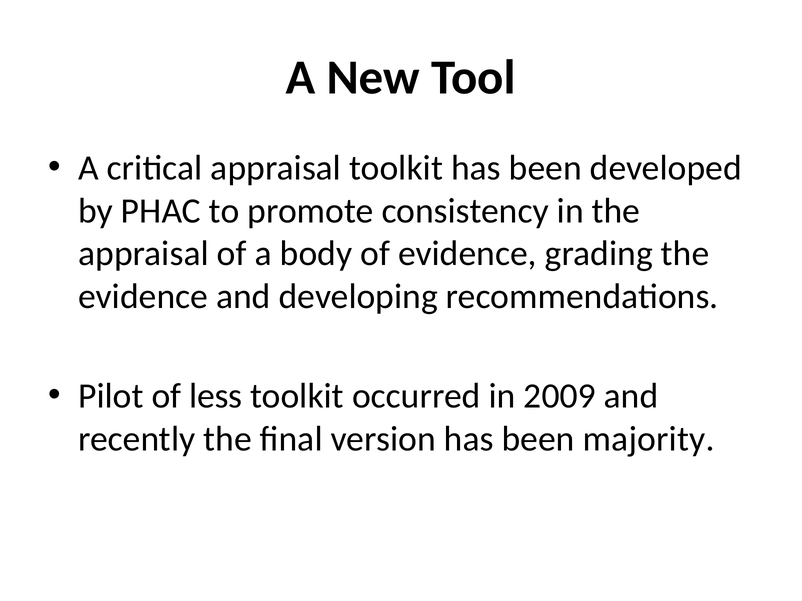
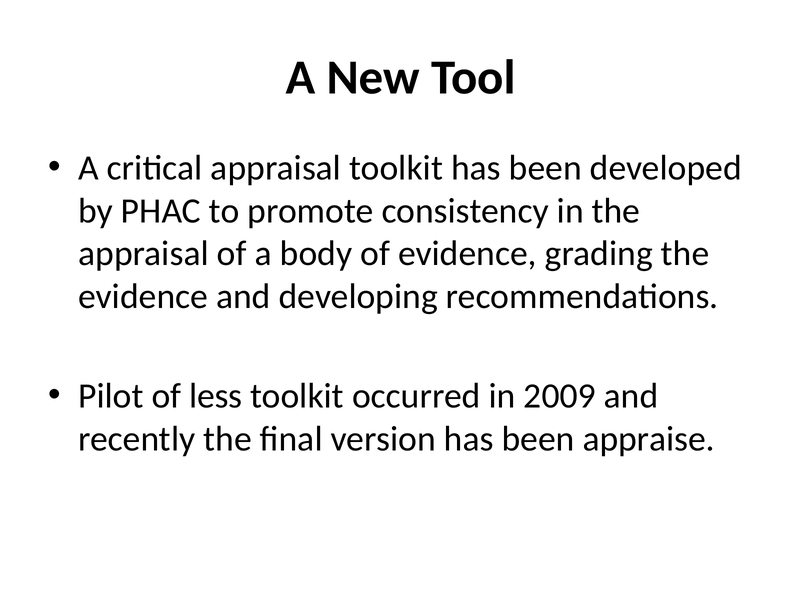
majority: majority -> appraise (649, 439)
